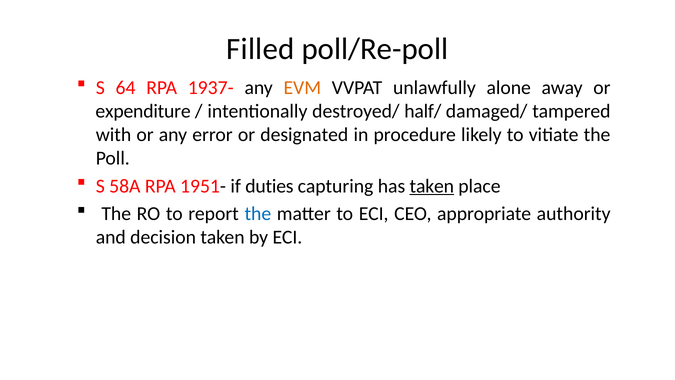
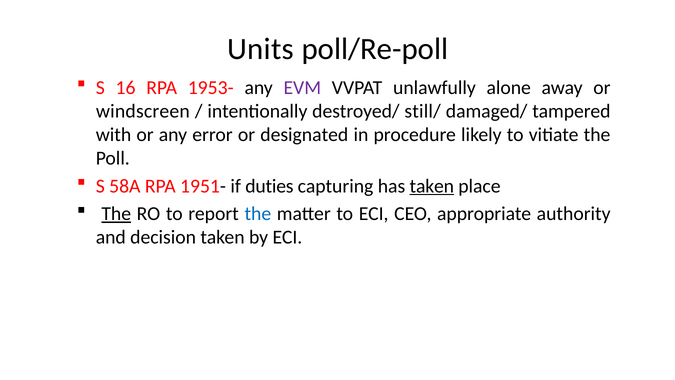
Filled: Filled -> Units (260, 49)
64: 64 -> 16 (126, 87)
1937-: 1937- -> 1953- (211, 87)
EVM colour: orange -> purple (302, 87)
expenditure: expenditure -> windscreen (143, 111)
half/: half/ -> still/ (423, 111)
The underline: none -> present (116, 214)
